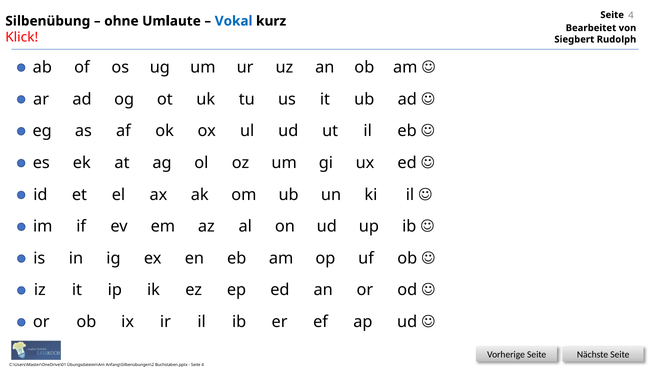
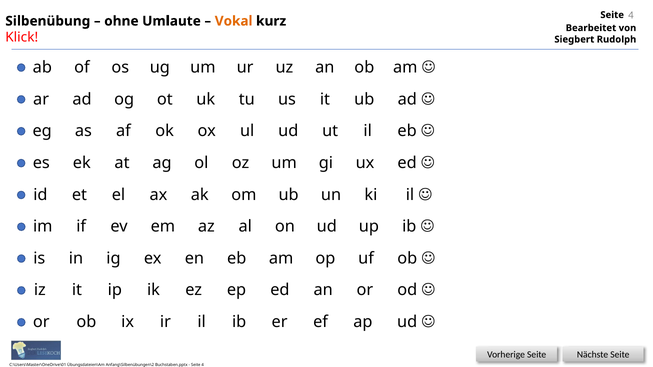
Vokal colour: blue -> orange (234, 21)
